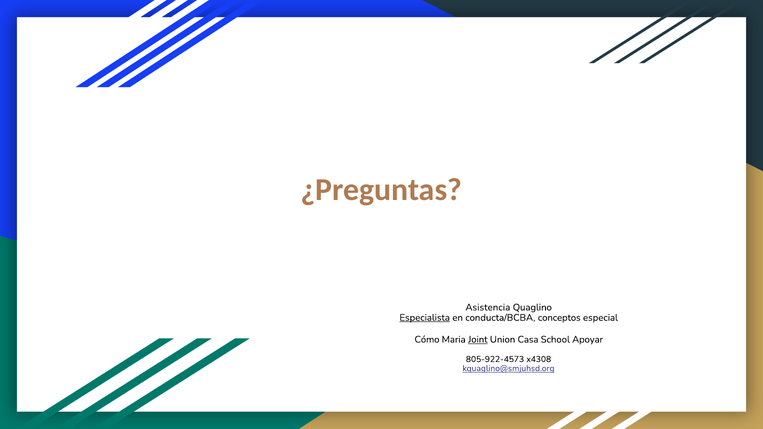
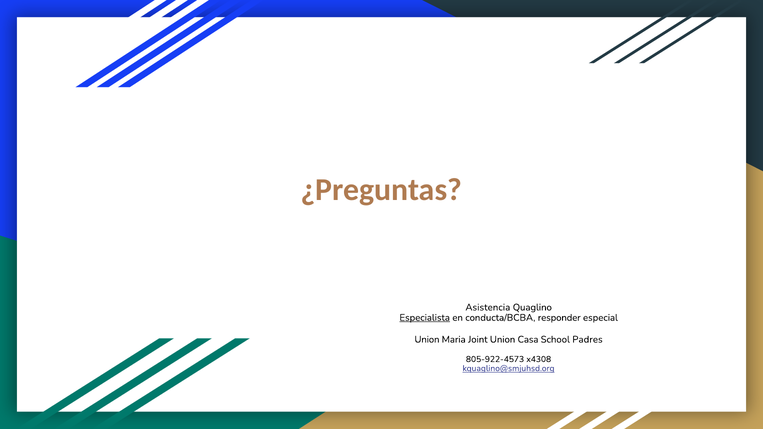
conceptos: conceptos -> responder (559, 318)
Cómo: Cómo -> Union (427, 340)
Joint underline: present -> none (478, 340)
Apoyar: Apoyar -> Padres (587, 340)
